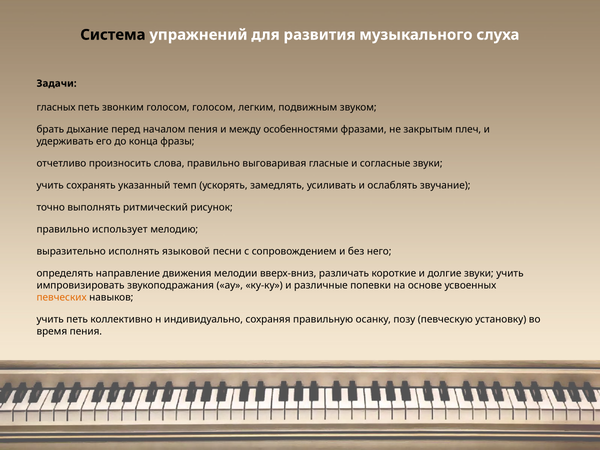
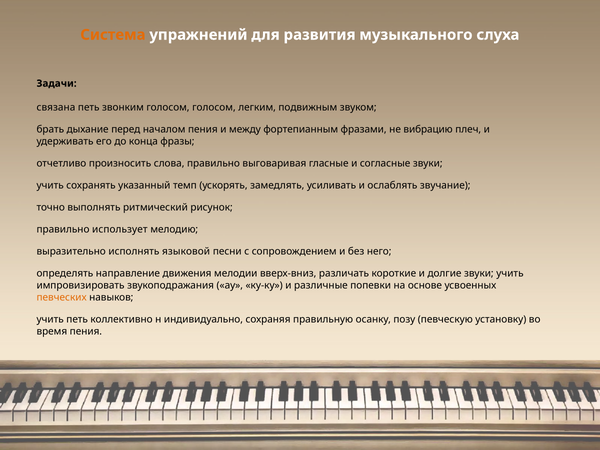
Система colour: black -> orange (113, 35)
гласных: гласных -> связана (56, 107)
особенностями: особенностями -> фортепианным (301, 129)
закрытым: закрытым -> вибрацию (428, 129)
